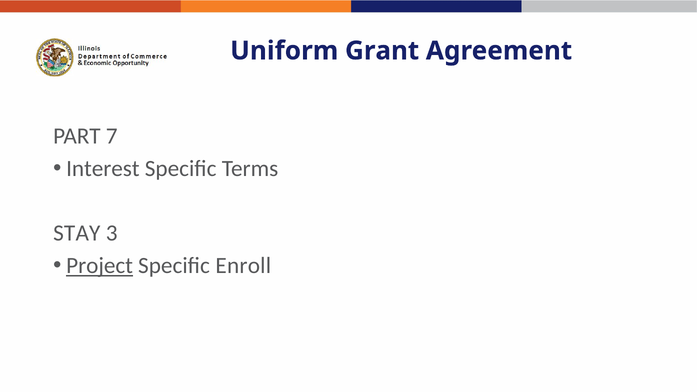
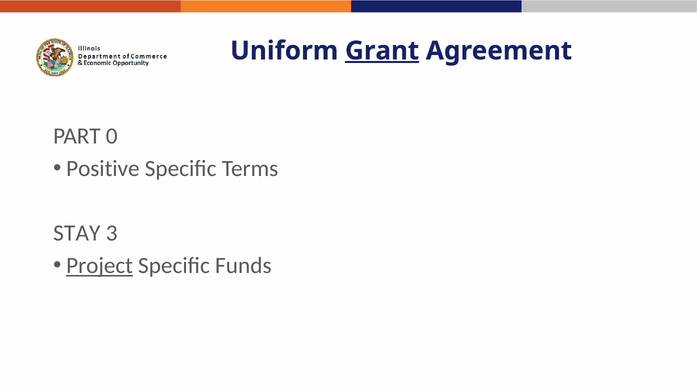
Grant underline: none -> present (382, 51)
7: 7 -> 0 (112, 136)
Interest: Interest -> Positive (103, 169)
Enroll: Enroll -> Funds (243, 266)
